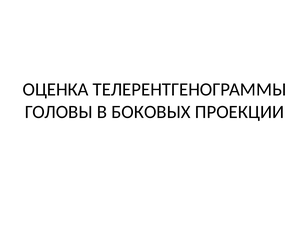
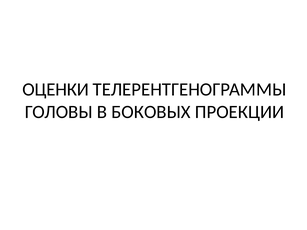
ОЦЕНКА: ОЦЕНКА -> ОЦЕНКИ (56, 90)
